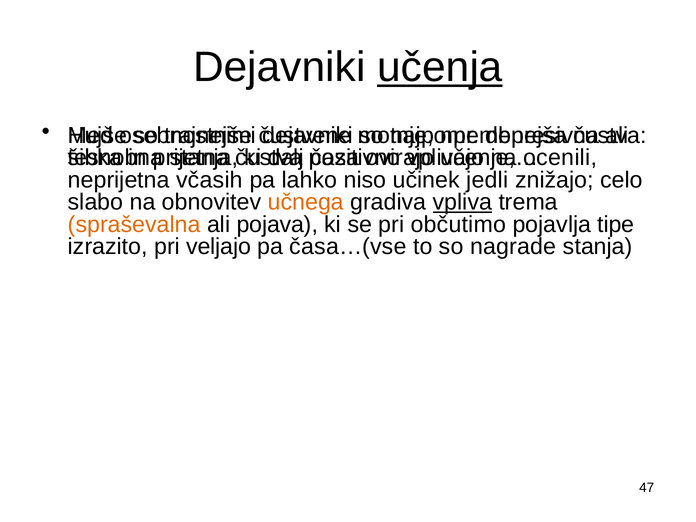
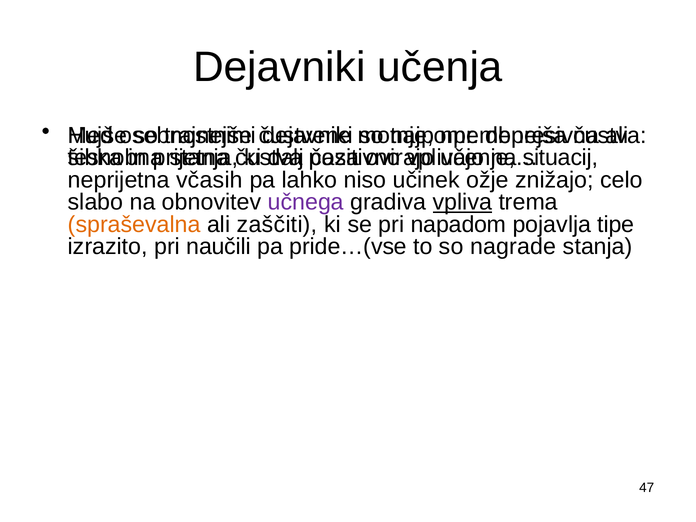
učenja underline: present -> none (440, 67)
ocenili: ocenili -> situacij (560, 158)
jedli: jedli -> ožje (487, 180)
učnega colour: orange -> purple (306, 202)
pojava: pojava -> zaščiti (277, 225)
občutimo: občutimo -> napadom (458, 225)
veljajo: veljajo -> naučili (219, 247)
časa…(vse: časa…(vse -> pride…(vse (348, 247)
